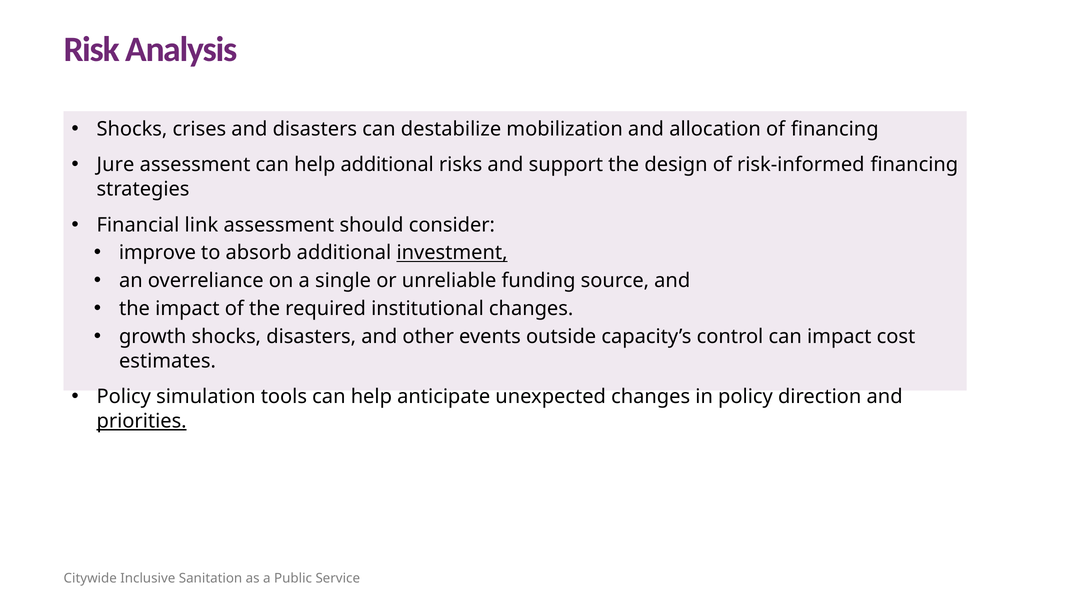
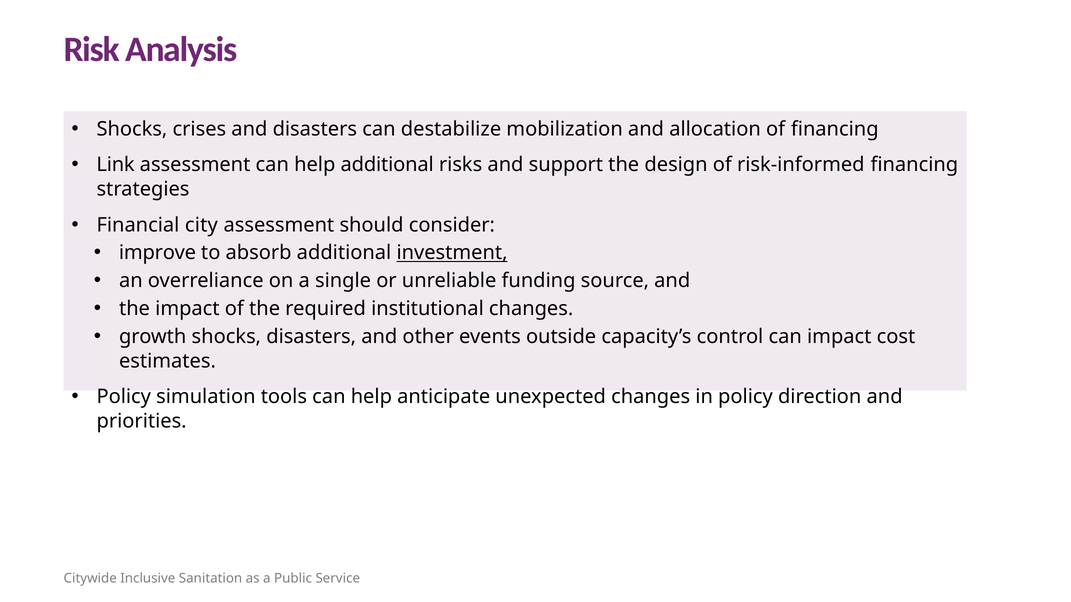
Jure: Jure -> Link (116, 165)
link: link -> city (201, 225)
priorities underline: present -> none (142, 421)
